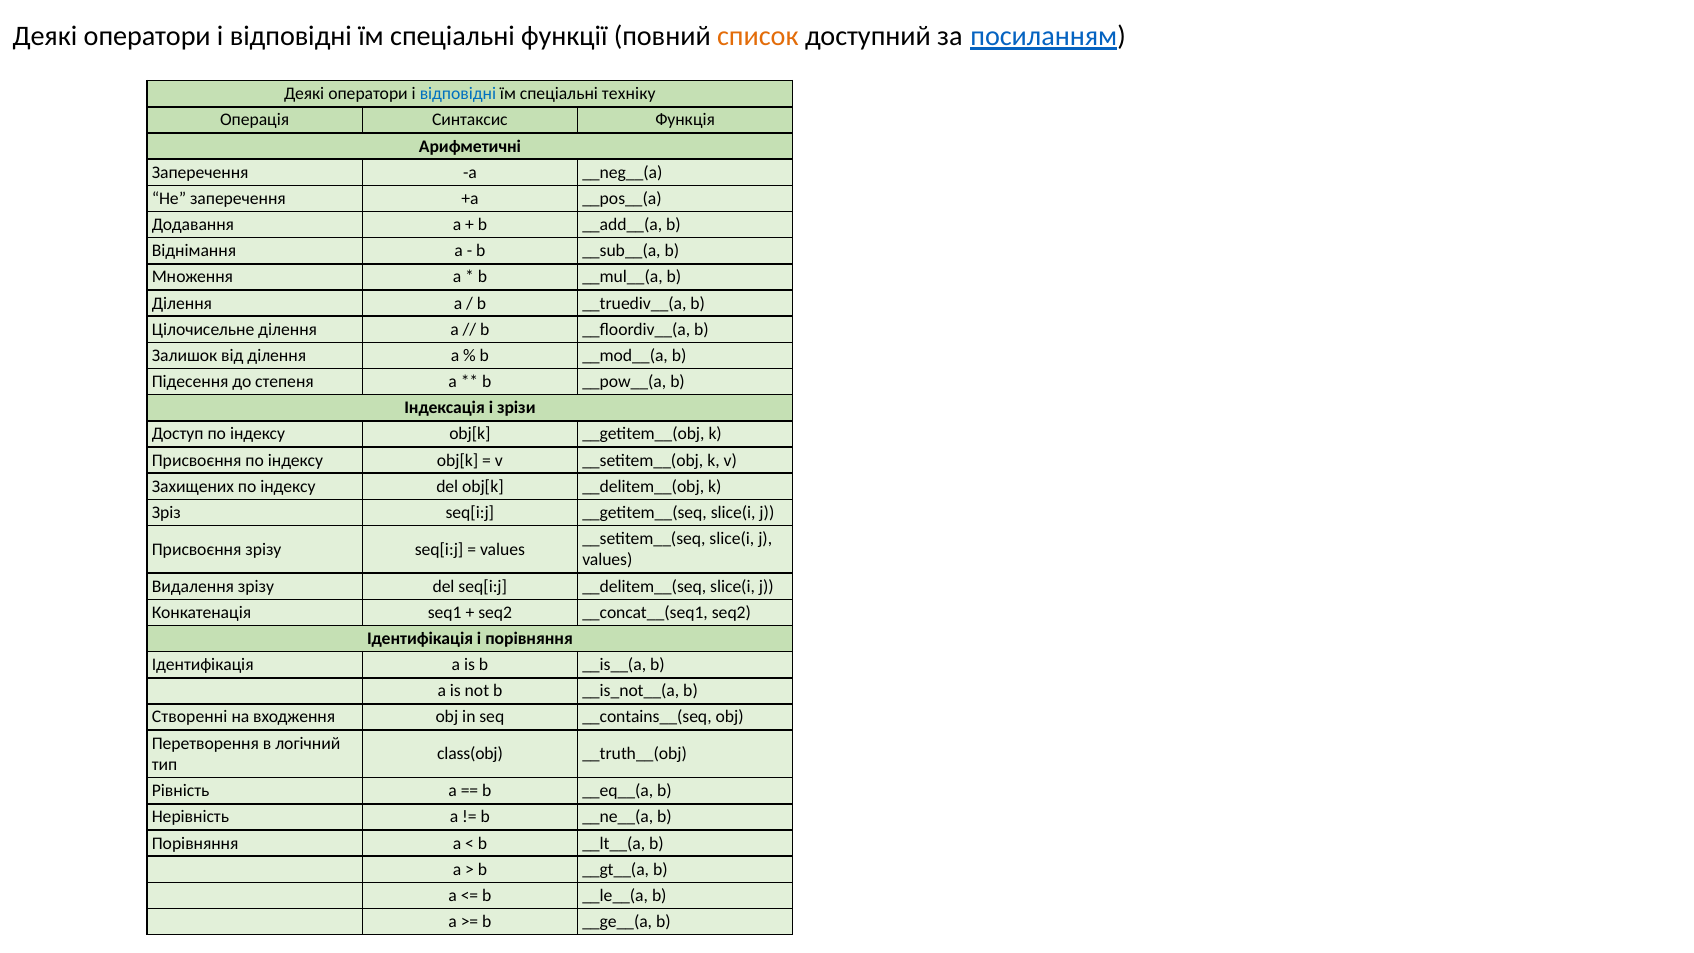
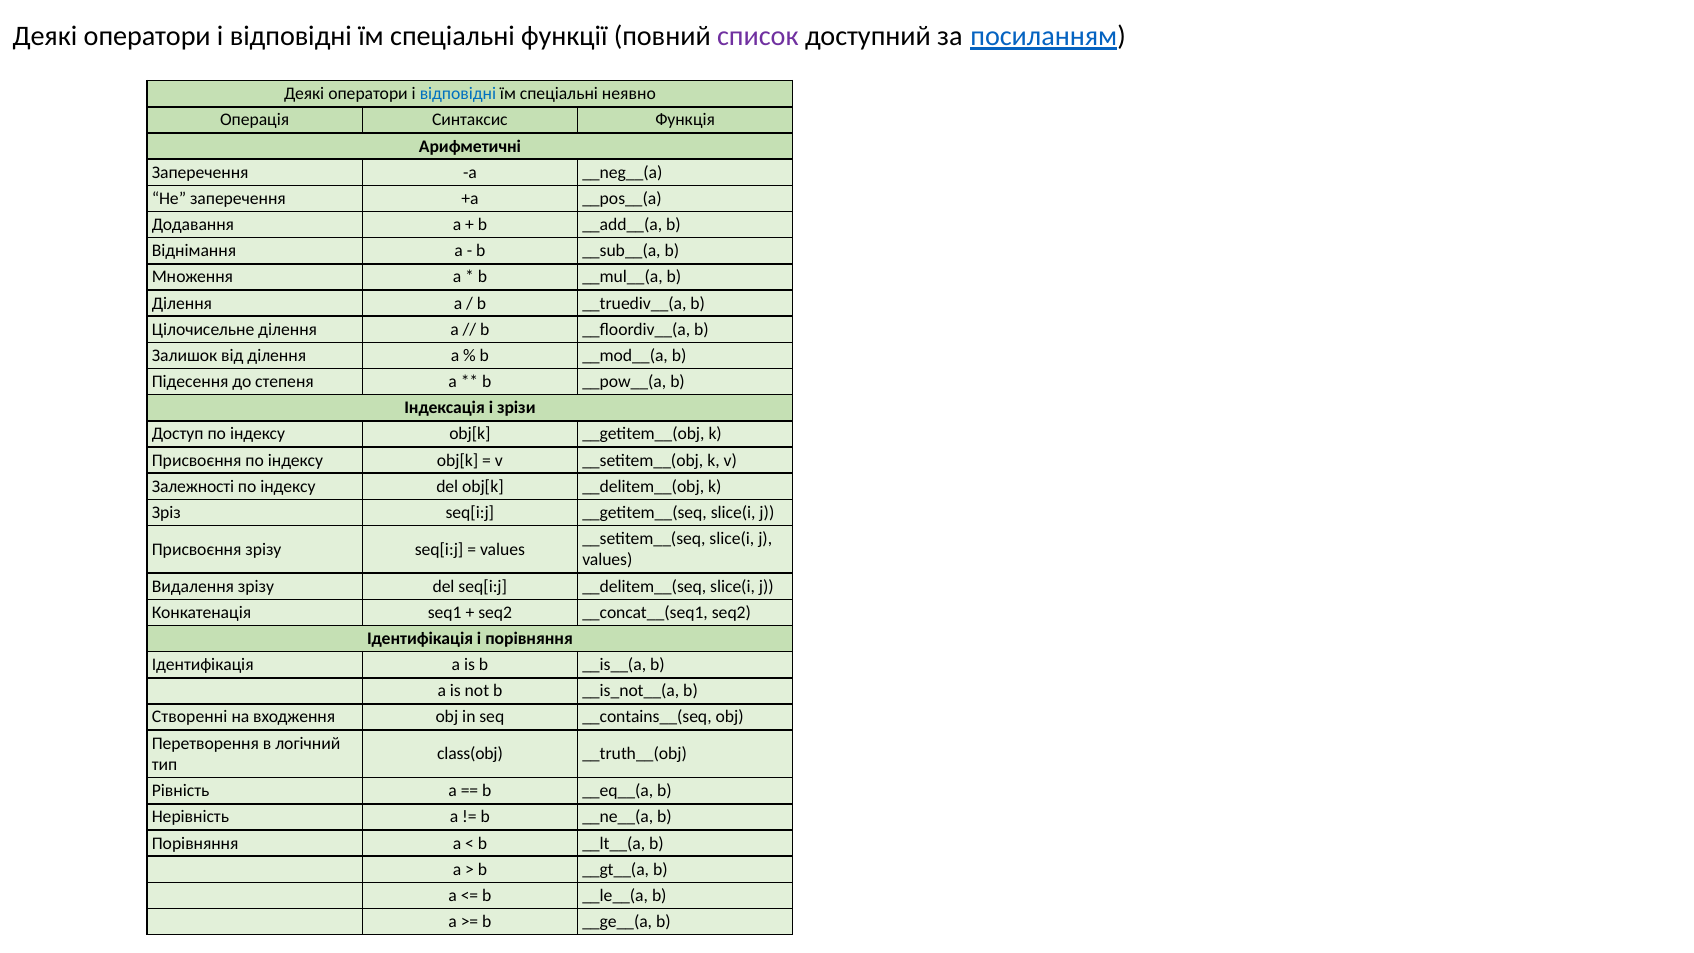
список colour: orange -> purple (758, 37)
техніку: техніку -> неявно (629, 94)
Захищених: Захищених -> Залежності (193, 486)
